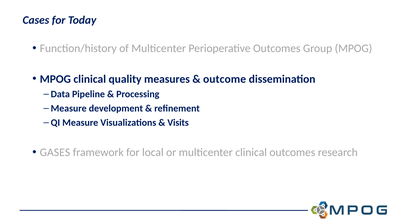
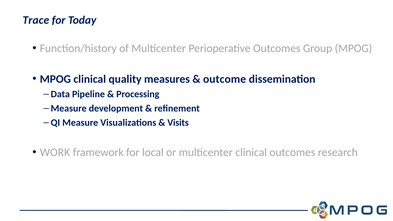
Cases: Cases -> Trace (36, 20)
GASES: GASES -> WORK (55, 152)
